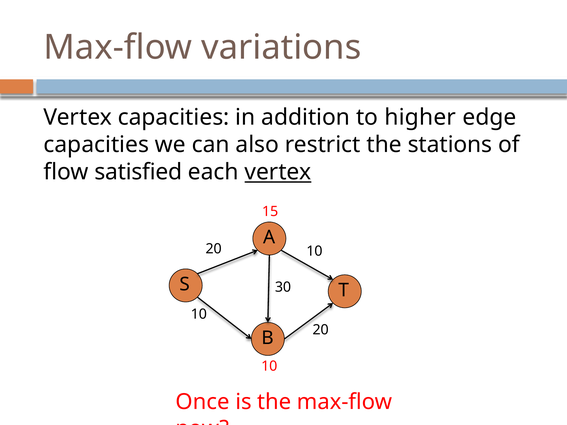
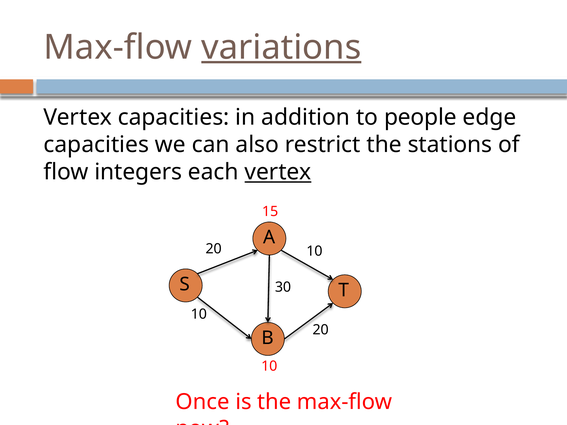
variations underline: none -> present (281, 47)
higher: higher -> people (420, 117)
satisfied: satisfied -> integers (138, 172)
